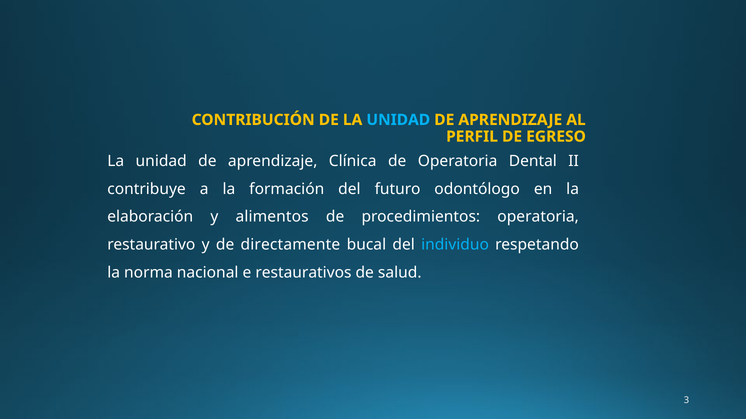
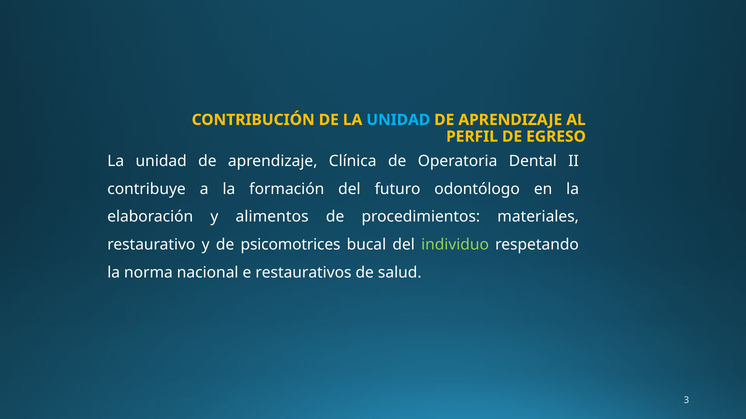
procedimientos operatoria: operatoria -> materiales (538, 217)
directamente: directamente -> psicomotrices (291, 245)
individuo colour: light blue -> light green (455, 245)
